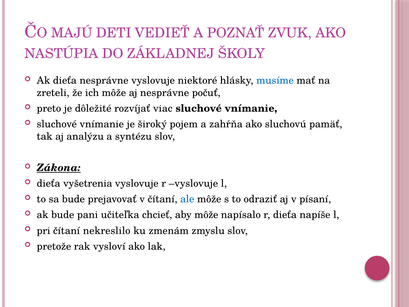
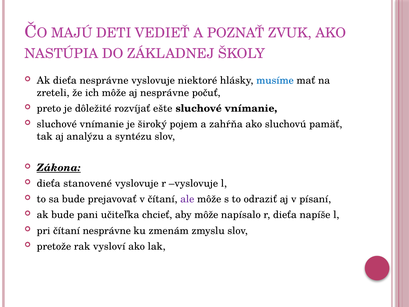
viac: viac -> ešte (163, 108)
vyšetrenia: vyšetrenia -> stanovené (88, 183)
ale colour: blue -> purple (187, 199)
čítaní nekreslilo: nekreslilo -> nesprávne (107, 230)
